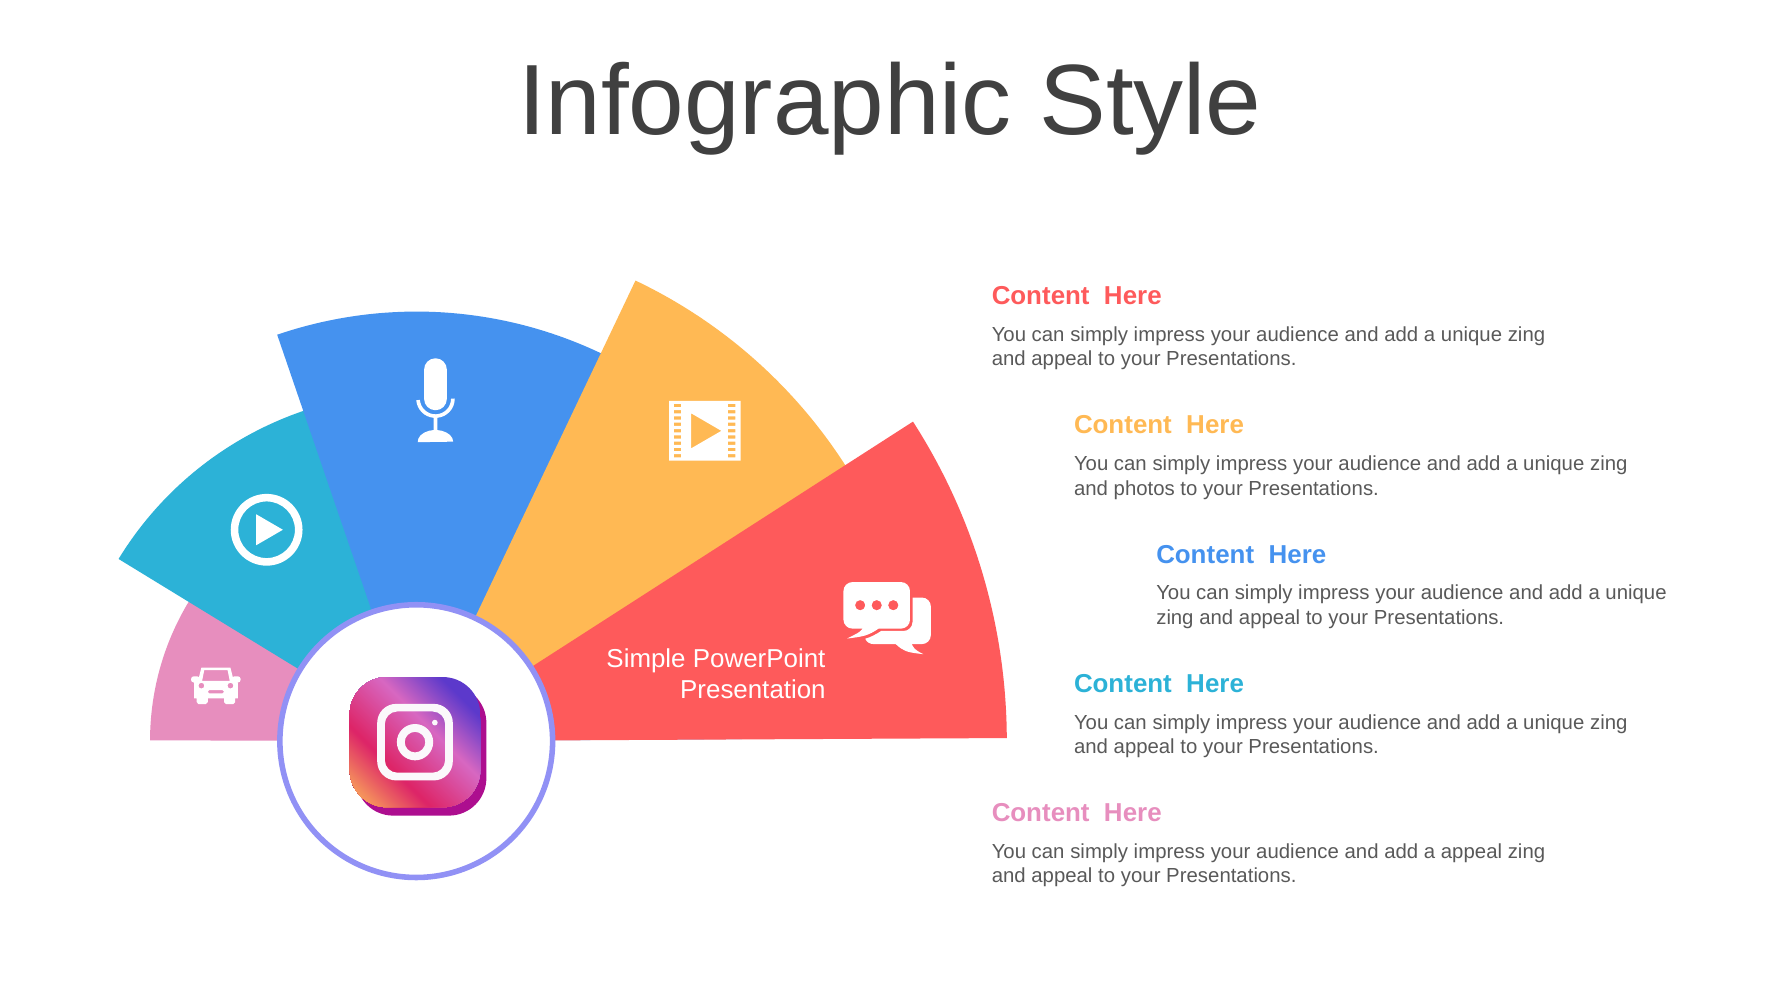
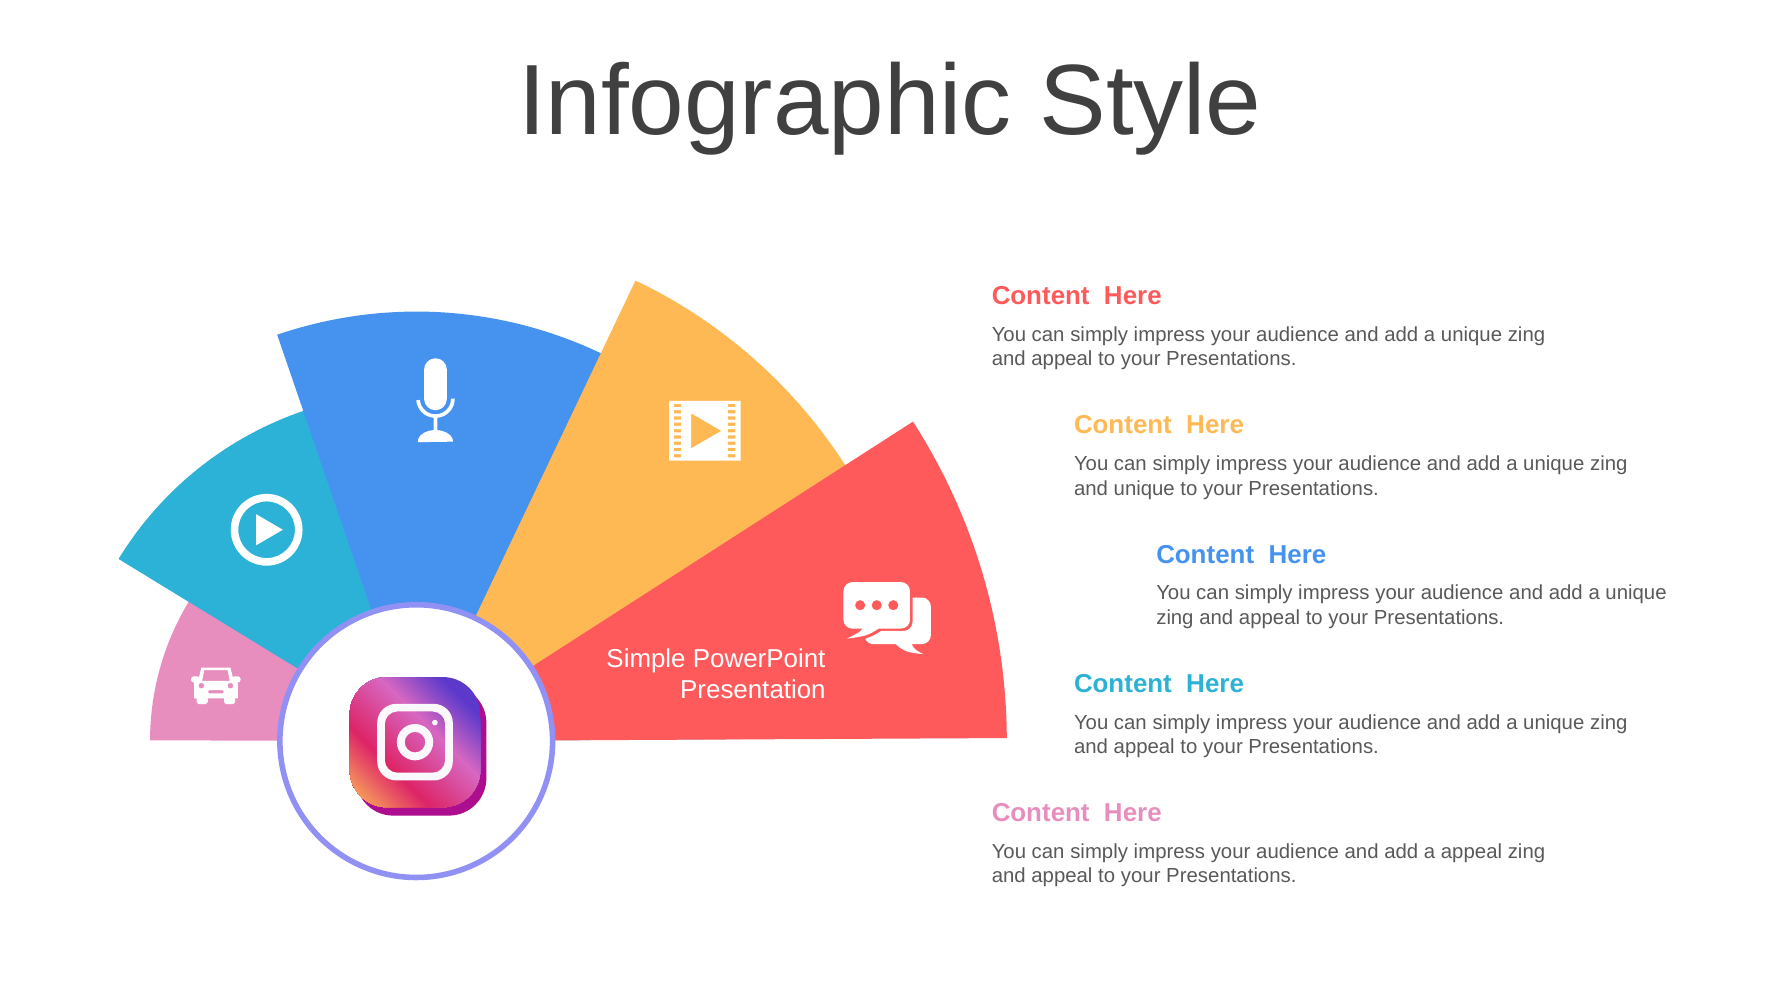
and photos: photos -> unique (1144, 488)
